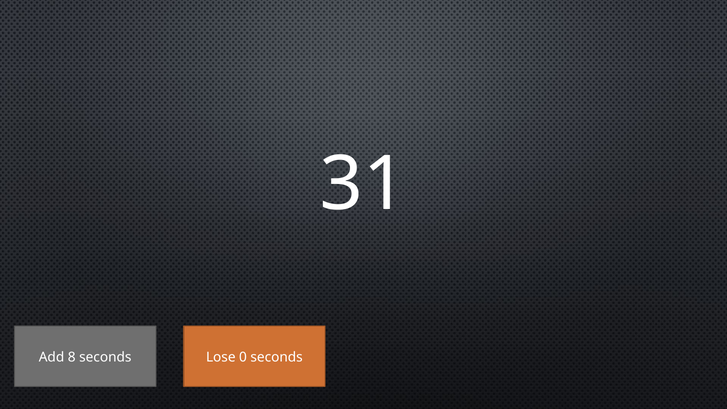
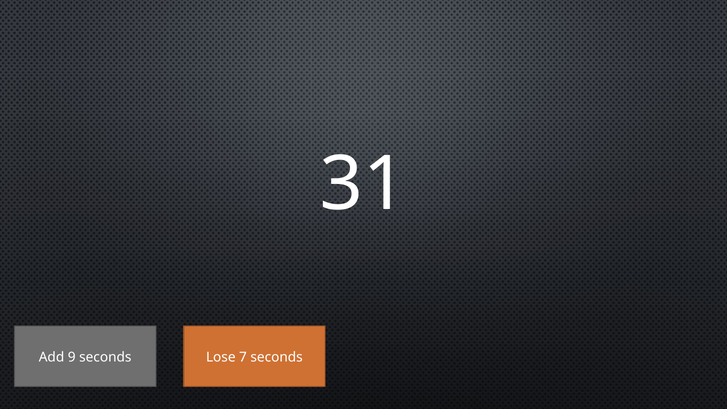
8: 8 -> 9 (72, 357)
0: 0 -> 7 (243, 357)
